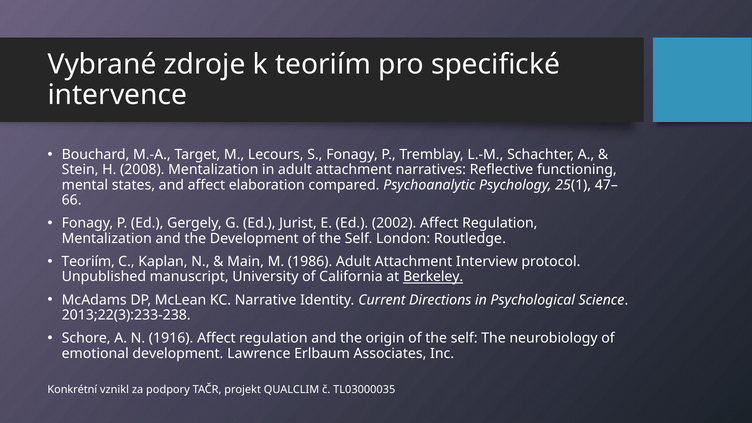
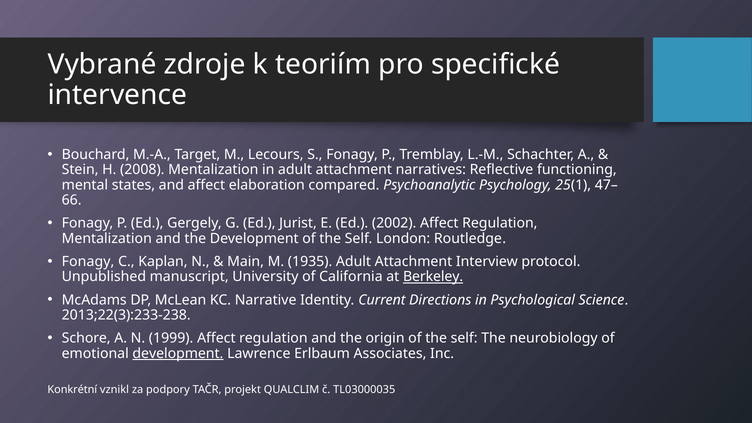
Teoriím: Teoriím -> Fonagy (88, 262)
1986: 1986 -> 1935 (310, 262)
1916: 1916 -> 1999 (171, 338)
development underline: none -> present (178, 353)
